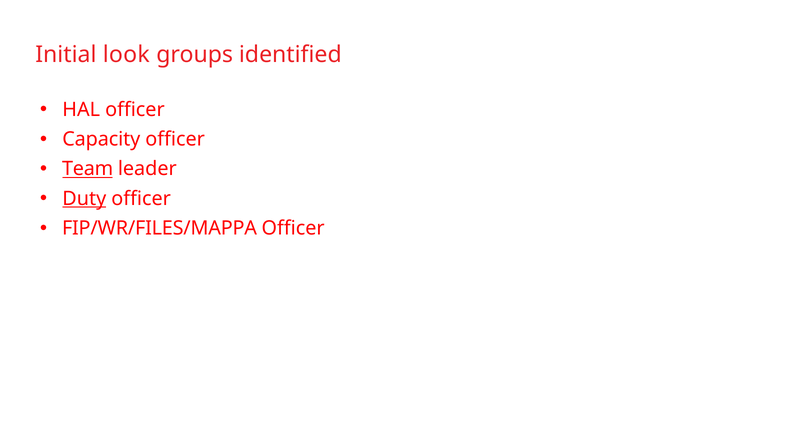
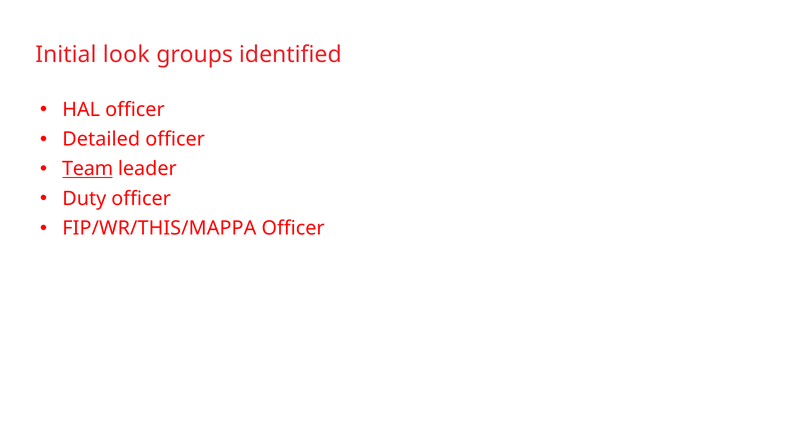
Capacity: Capacity -> Detailed (101, 139)
Duty underline: present -> none (84, 198)
FIP/WR/FILES/MAPPA: FIP/WR/FILES/MAPPA -> FIP/WR/THIS/MAPPA (159, 228)
